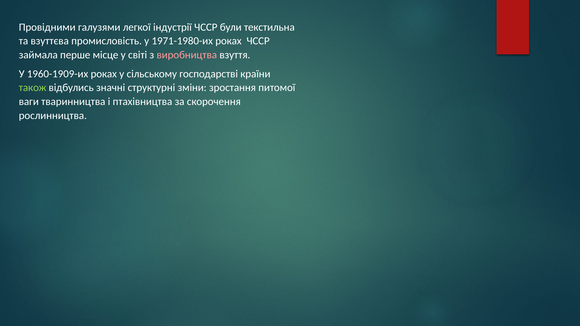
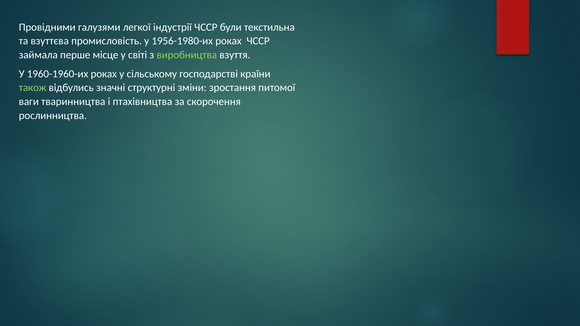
1971-1980-их: 1971-1980-их -> 1956-1980-их (182, 41)
виробництва colour: pink -> light green (187, 55)
1960-1909-их: 1960-1909-их -> 1960-1960-их (58, 74)
